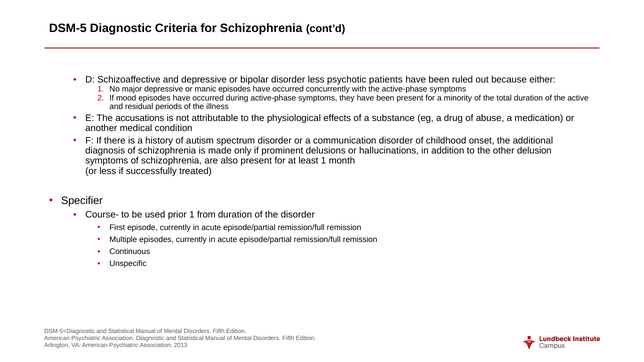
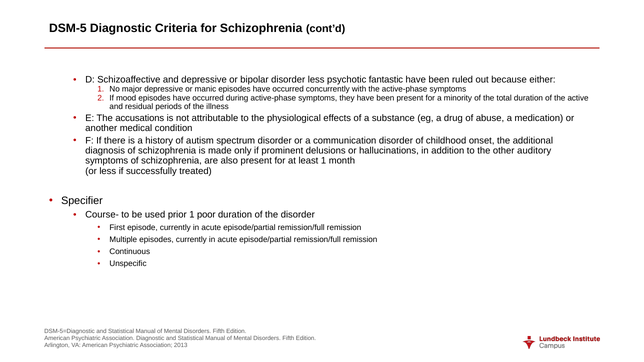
patients: patients -> fantastic (386, 80)
delusion: delusion -> auditory (534, 151)
from: from -> poor (206, 215)
